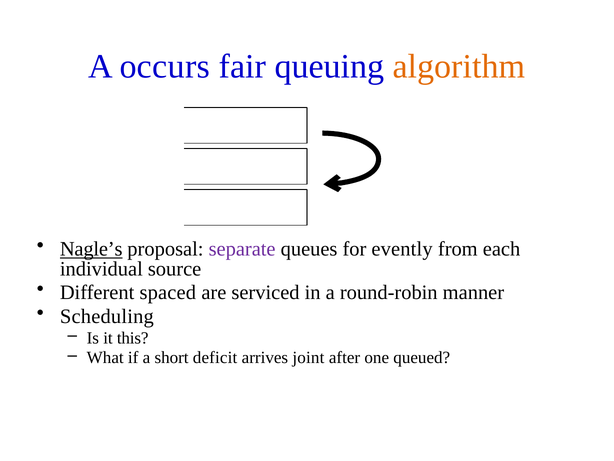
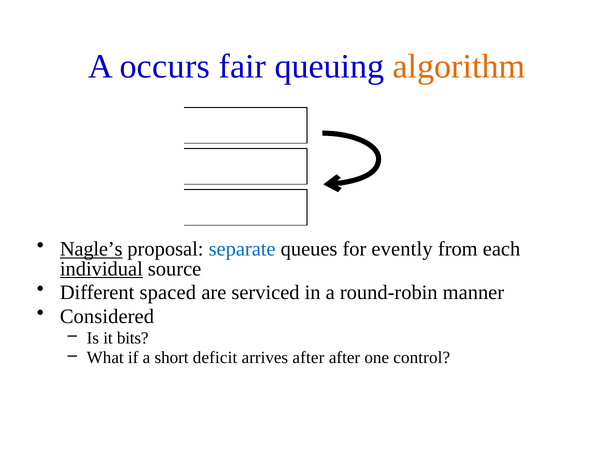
separate colour: purple -> blue (242, 249)
individual underline: none -> present (101, 269)
Scheduling: Scheduling -> Considered (107, 316)
this: this -> bits (133, 338)
arrives joint: joint -> after (308, 357)
queued: queued -> control (422, 357)
